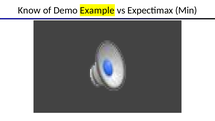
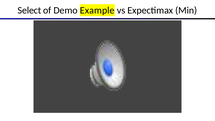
Know: Know -> Select (29, 10)
